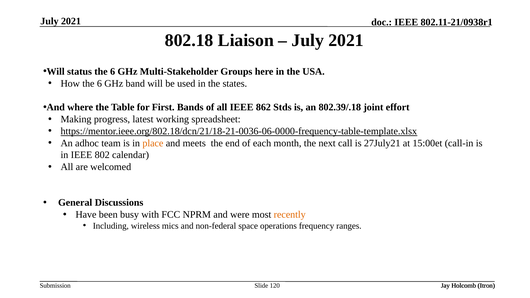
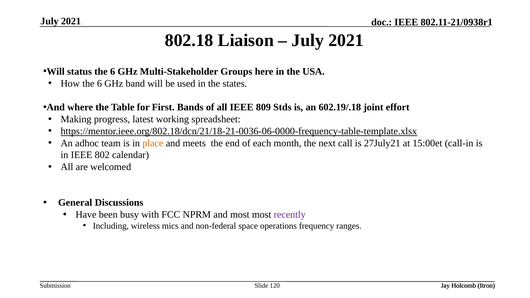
862: 862 -> 809 (263, 107)
802.39/.18: 802.39/.18 -> 602.19/.18 (340, 107)
and were: were -> most (240, 215)
recently colour: orange -> purple (290, 215)
